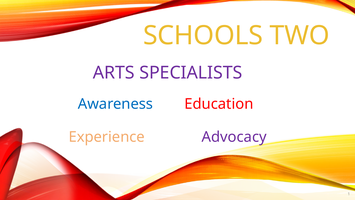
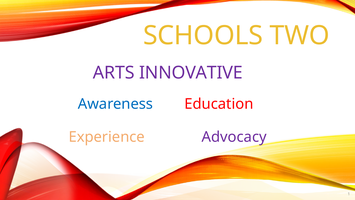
SPECIALISTS: SPECIALISTS -> INNOVATIVE (191, 73)
